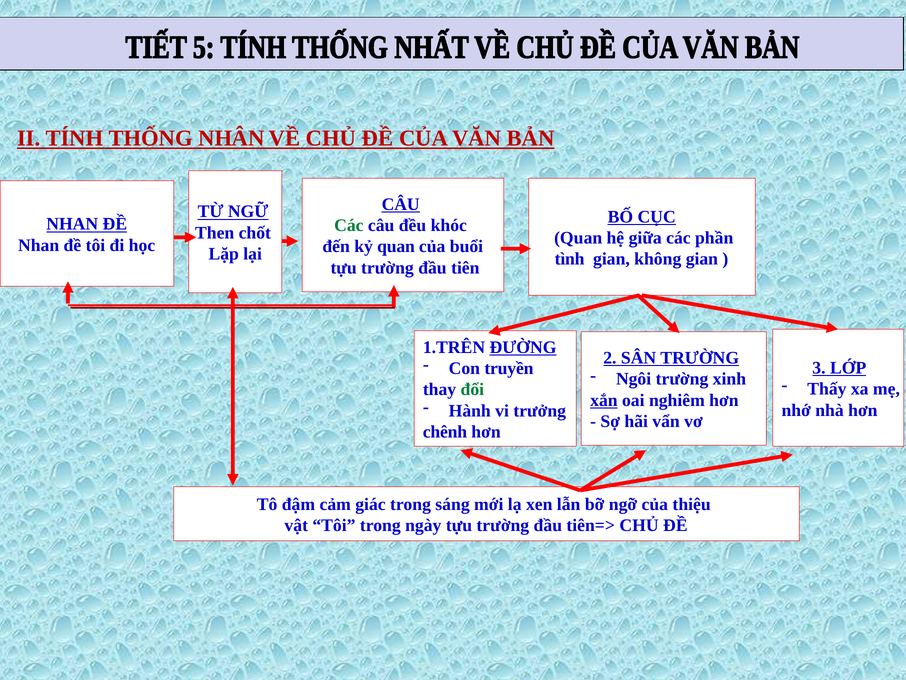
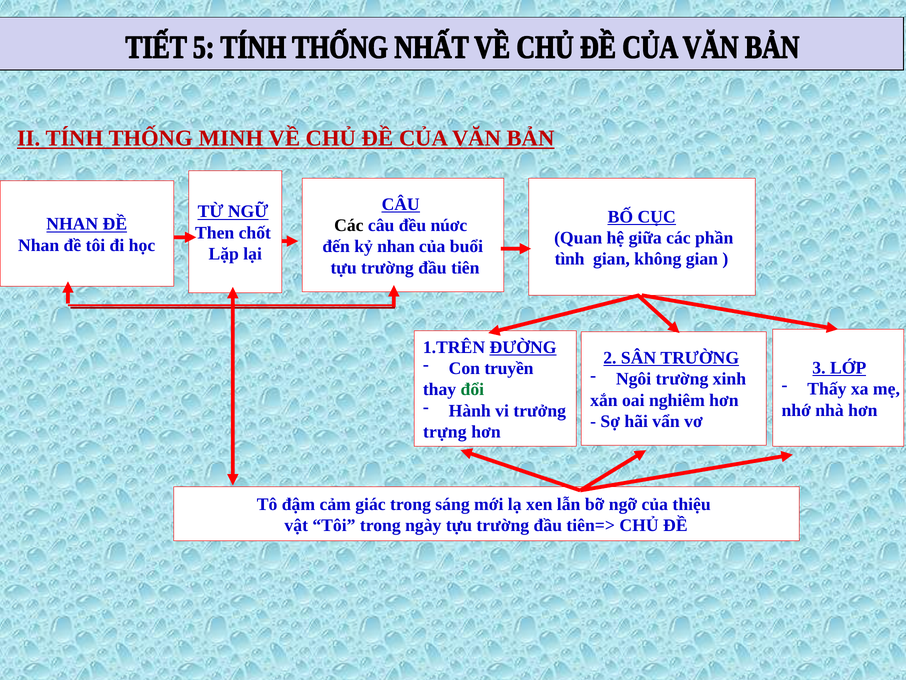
NHÂN: NHÂN -> MINH (231, 138)
Các colour: green -> black (349, 225)
khóc: khóc -> núơc (449, 225)
kỷ quan: quan -> nhan (396, 246)
xắn underline: present -> none (604, 400)
chênh: chênh -> trựng (445, 432)
